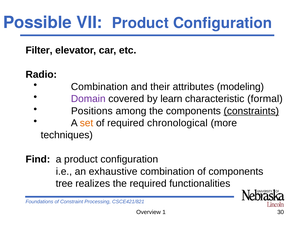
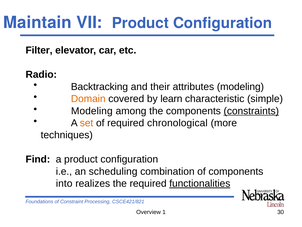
Possible: Possible -> Maintain (37, 23)
Combination: Combination -> Backtracking (99, 87)
Domain colour: purple -> orange (88, 99)
formal: formal -> simple (265, 99)
Positions: Positions -> Modeling (92, 111)
exhaustive: exhaustive -> scheduling (113, 171)
tree: tree -> into (64, 183)
functionalities underline: none -> present (200, 183)
